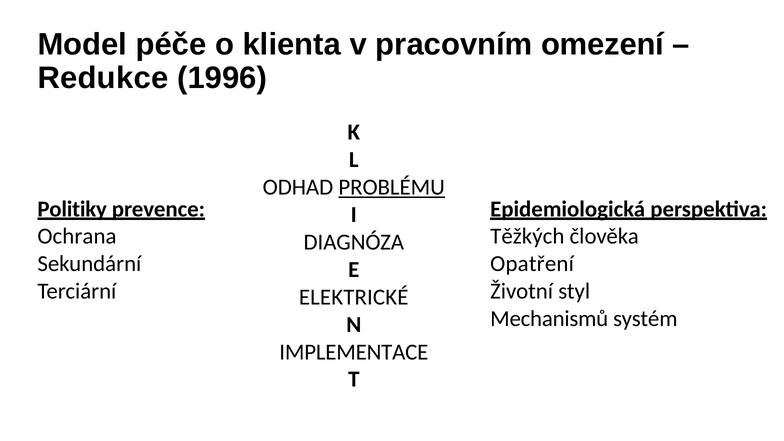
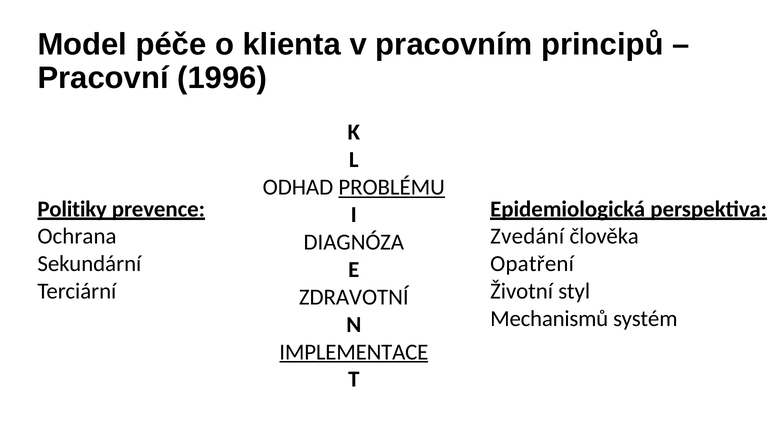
omezení: omezení -> principů (602, 44)
Redukce: Redukce -> Pracovní (103, 78)
Těžkých: Těžkých -> Zvedání (527, 236)
ELEKTRICKÉ: ELEKTRICKÉ -> ZDRAVOTNÍ (354, 297)
IMPLEMENTACE underline: none -> present (354, 352)
